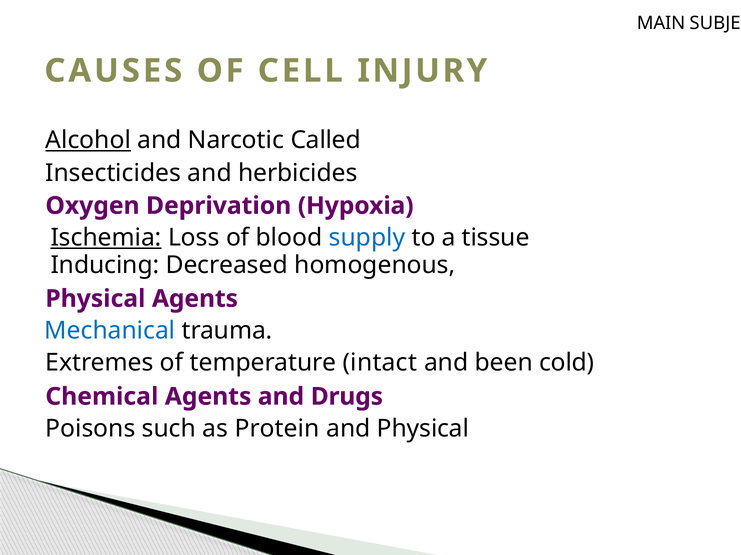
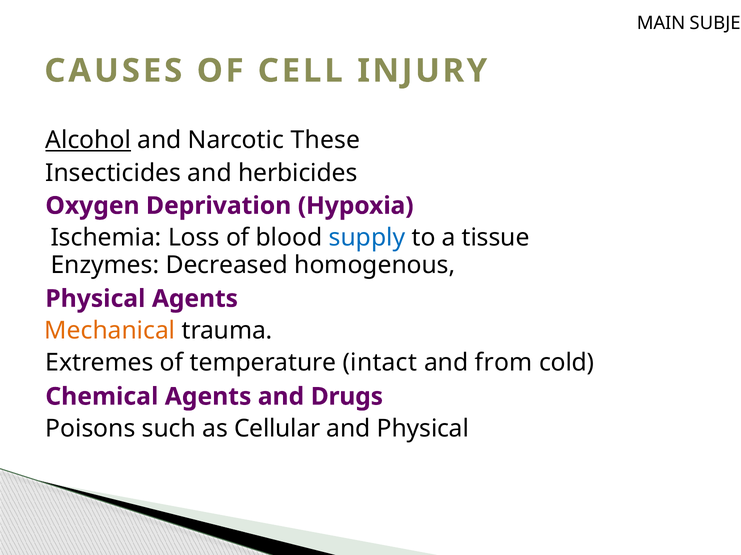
Called: Called -> These (325, 140)
Ischemia underline: present -> none (106, 238)
Inducing: Inducing -> Enzymes (105, 265)
Mechanical colour: blue -> orange (110, 331)
been: been -> from (504, 363)
Protein: Protein -> Cellular (277, 429)
